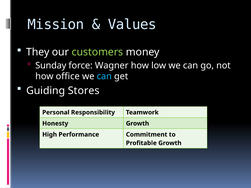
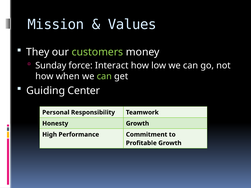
Wagner: Wagner -> Interact (112, 66)
office: office -> when (68, 76)
can colour: light blue -> light green (104, 76)
Stores: Stores -> Center (84, 91)
